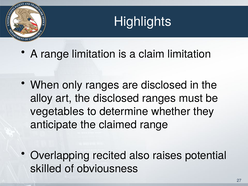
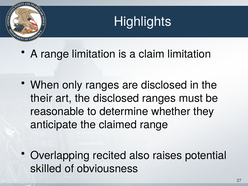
alloy: alloy -> their (41, 98)
vegetables: vegetables -> reasonable (57, 111)
